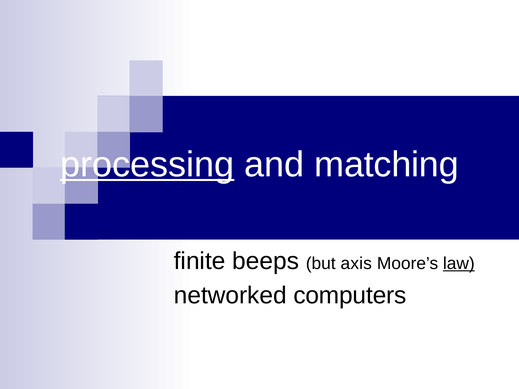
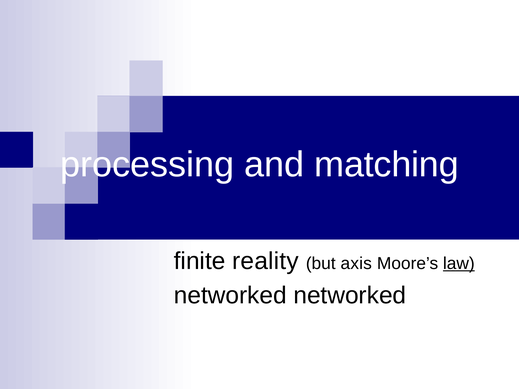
processing underline: present -> none (147, 165)
beeps: beeps -> reality (265, 261)
networked computers: computers -> networked (350, 296)
